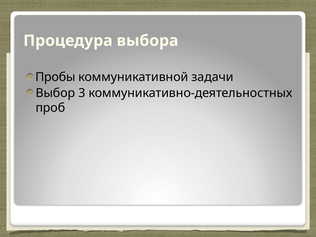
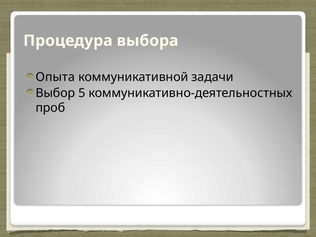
Пробы: Пробы -> Опыта (55, 77)
3: 3 -> 5 (82, 93)
